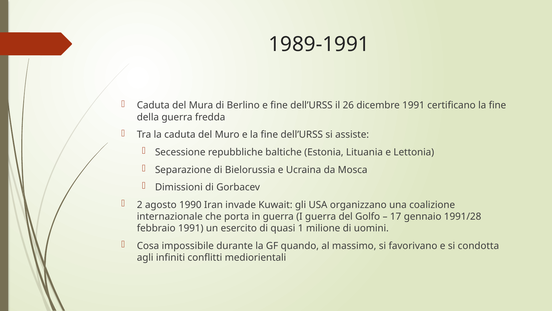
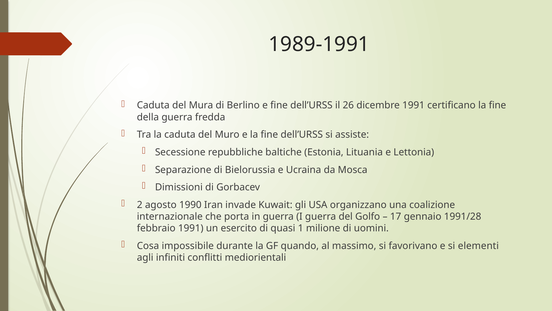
condotta: condotta -> elementi (478, 246)
